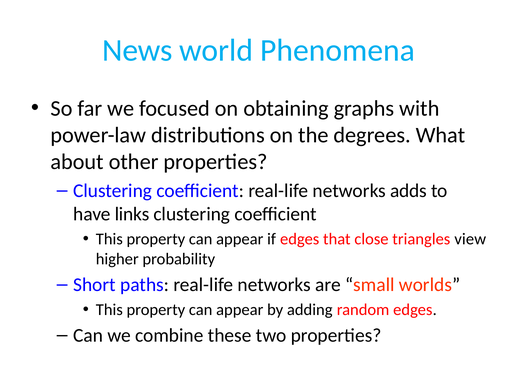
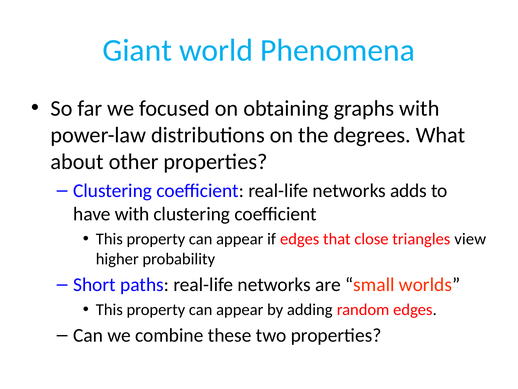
News: News -> Giant (137, 50)
have links: links -> with (132, 214)
